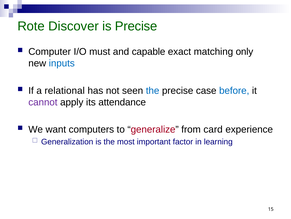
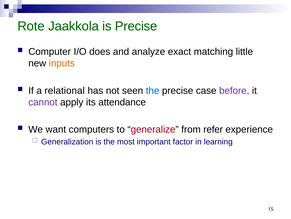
Discover: Discover -> Jaakkola (74, 26)
must: must -> does (100, 52)
capable: capable -> analyze (149, 52)
only: only -> little (244, 52)
inputs colour: blue -> orange (62, 63)
before colour: blue -> purple (234, 90)
card: card -> refer (213, 129)
